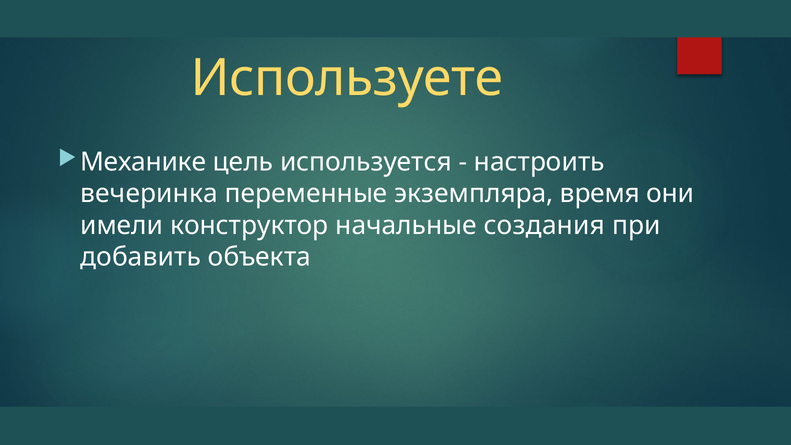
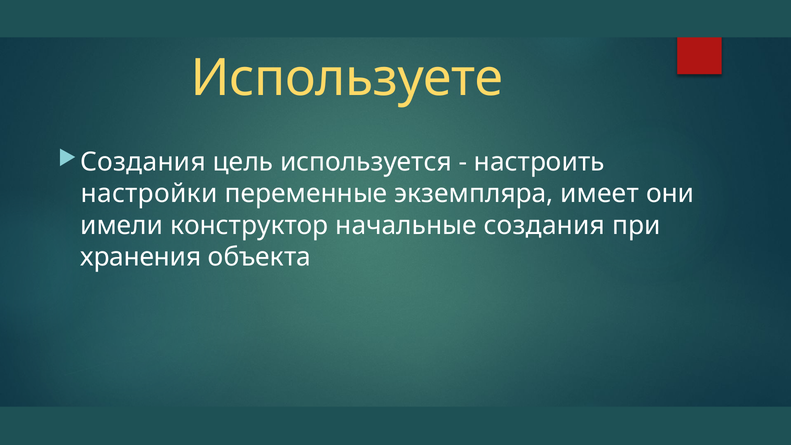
Механике: Механике -> Создания (143, 162)
вечеринка: вечеринка -> настройки (149, 194)
время: время -> имеет (600, 194)
добавить: добавить -> хранения (141, 257)
